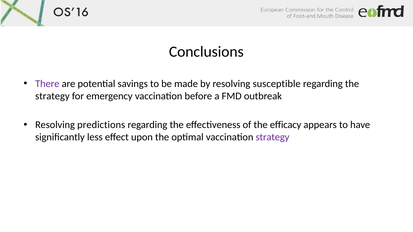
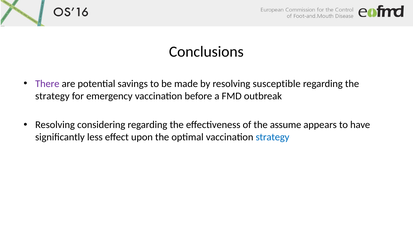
predictions: predictions -> considering (101, 125)
efficacy: efficacy -> assume (286, 125)
strategy colour: purple -> blue (273, 137)
